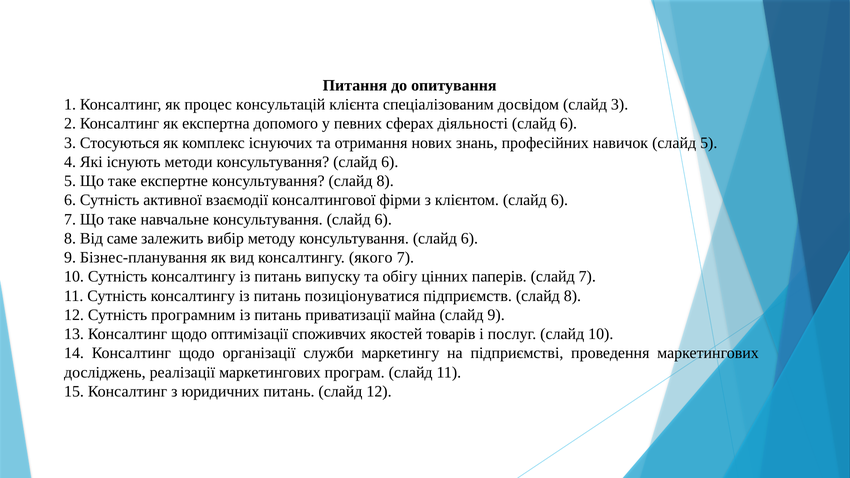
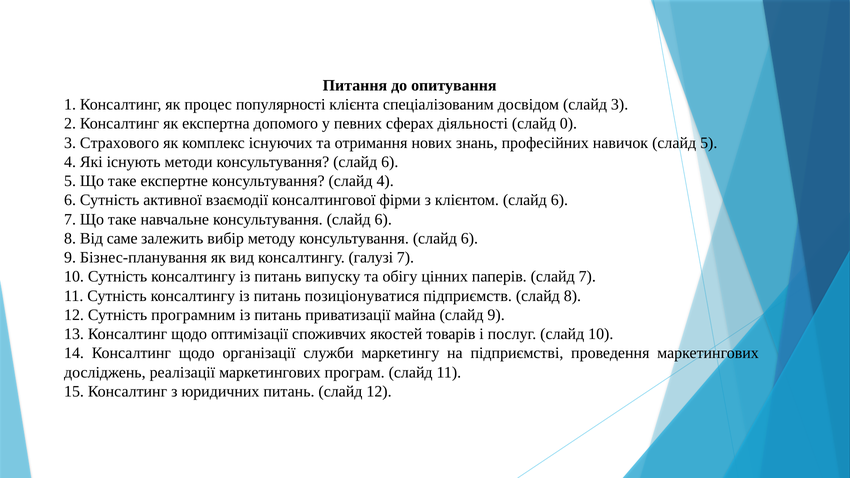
консультацій: консультацій -> популярності (281, 105)
діяльності слайд 6: 6 -> 0 (568, 124)
Стосуються: Стосуються -> Страхового (120, 143)
консультування слайд 8: 8 -> 4 (385, 181)
якого: якого -> галузі (371, 258)
